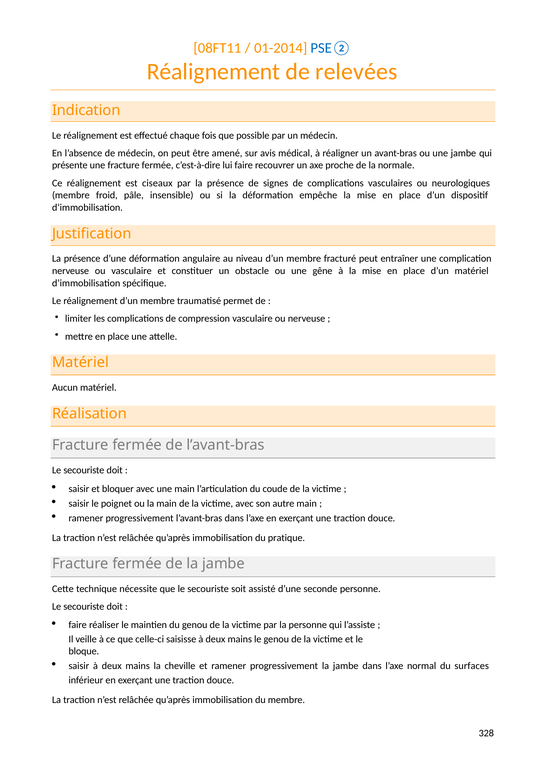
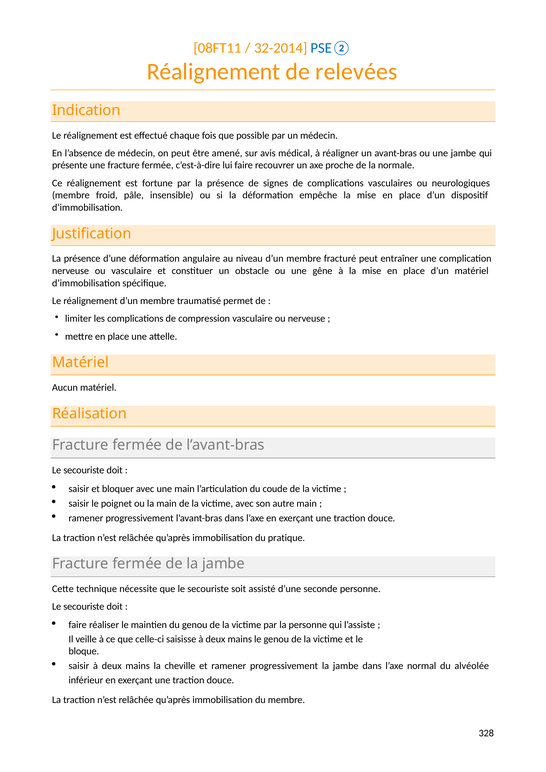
01-2014: 01-2014 -> 32-2014 (281, 48)
ciseaux: ciseaux -> fortune (157, 183)
surfaces: surfaces -> alvéolée (472, 666)
